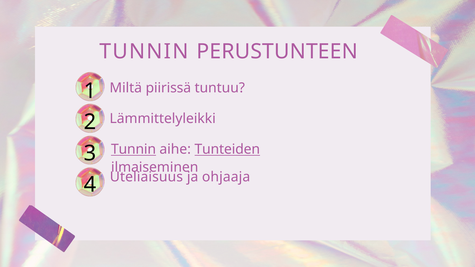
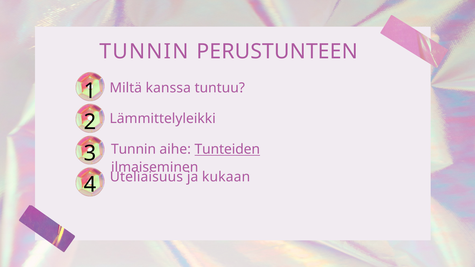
piirissä: piirissä -> kanssa (168, 88)
Tunnin underline: present -> none (134, 150)
ohjaaja: ohjaaja -> kukaan (226, 177)
